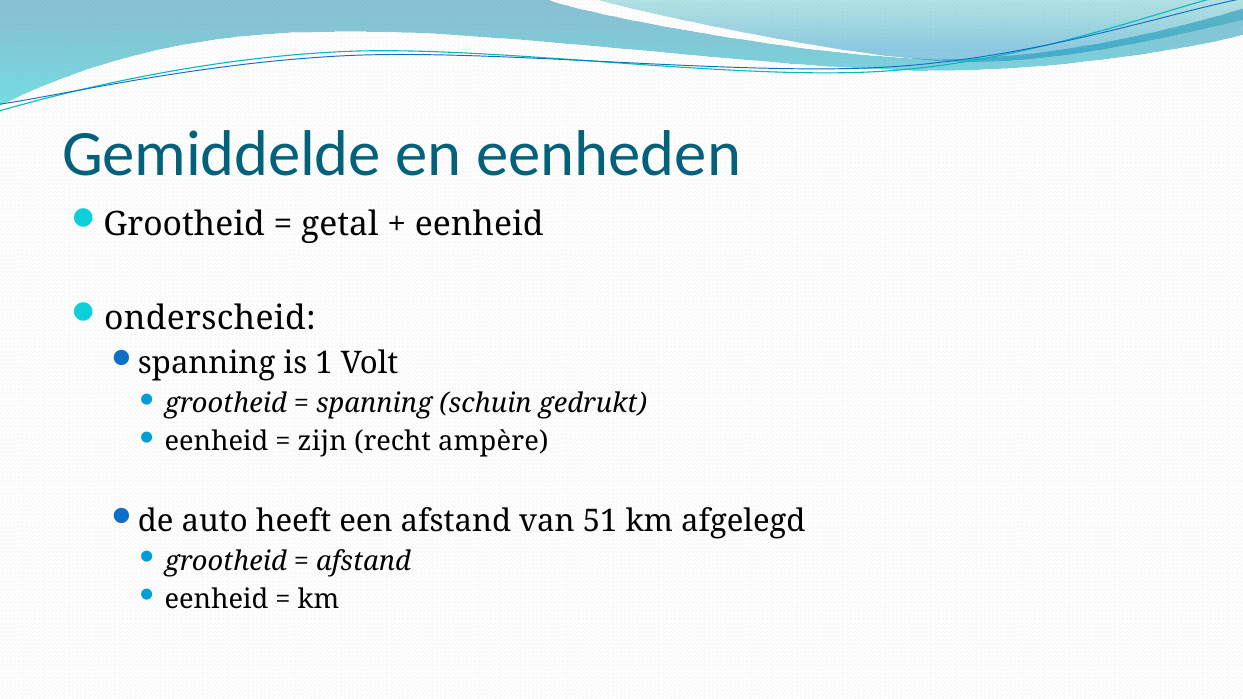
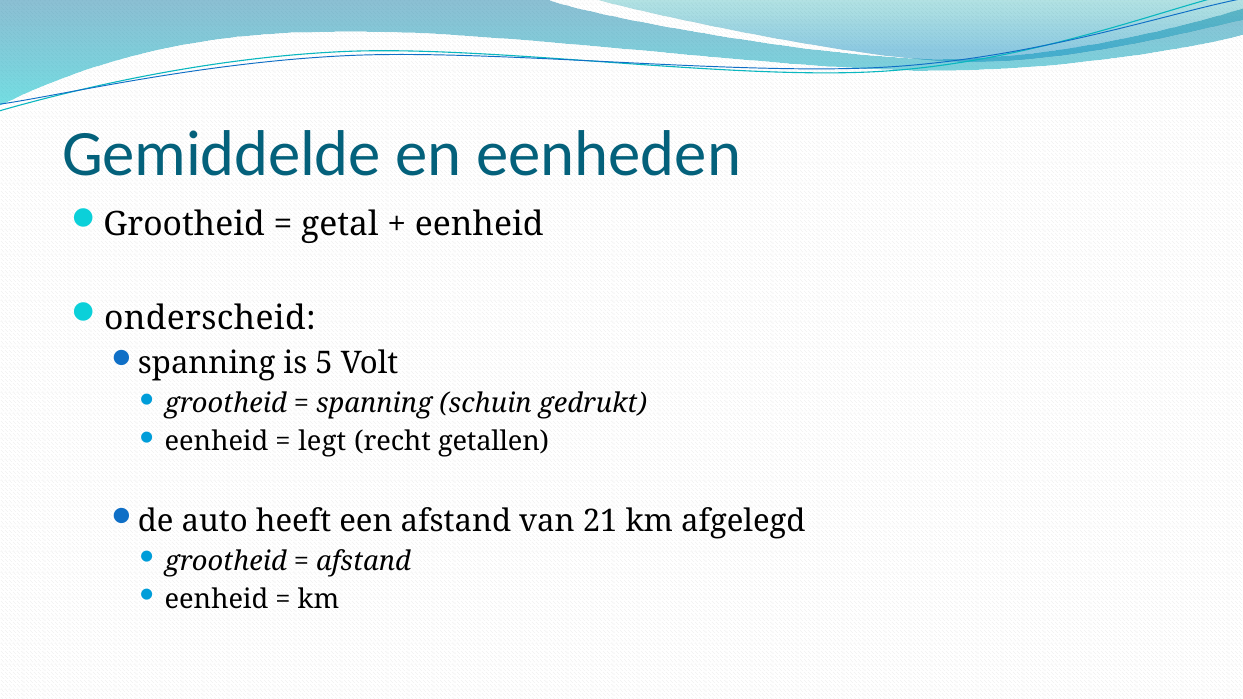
1: 1 -> 5 (324, 364)
zijn: zijn -> legt (322, 442)
ampère: ampère -> getallen (494, 442)
51: 51 -> 21 (600, 521)
